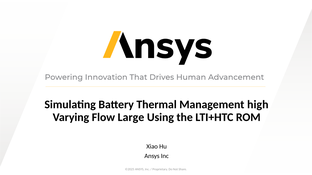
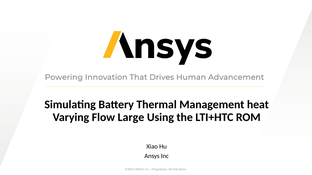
high: high -> heat (258, 105)
